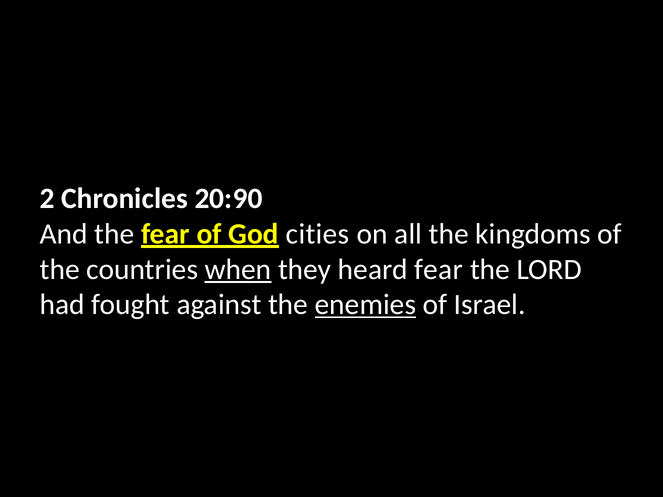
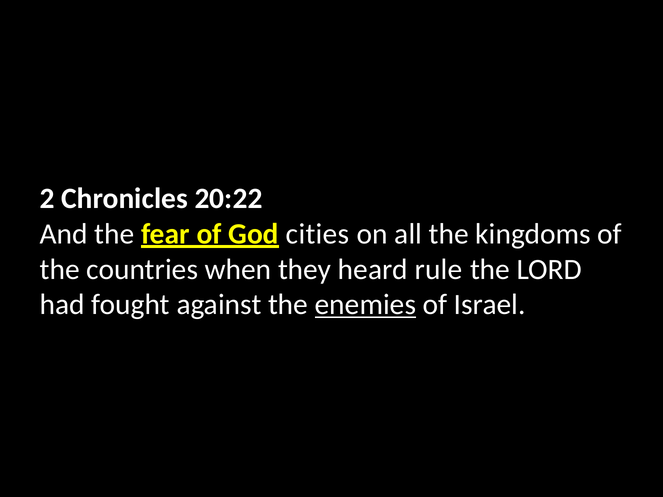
20:90: 20:90 -> 20:22 (228, 199)
when underline: present -> none (238, 269)
heard fear: fear -> rule (439, 269)
